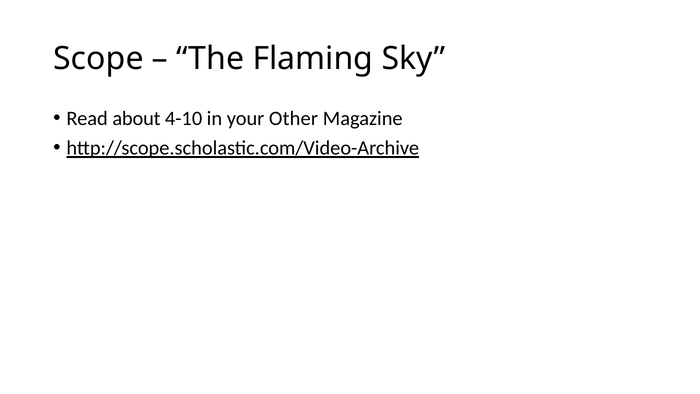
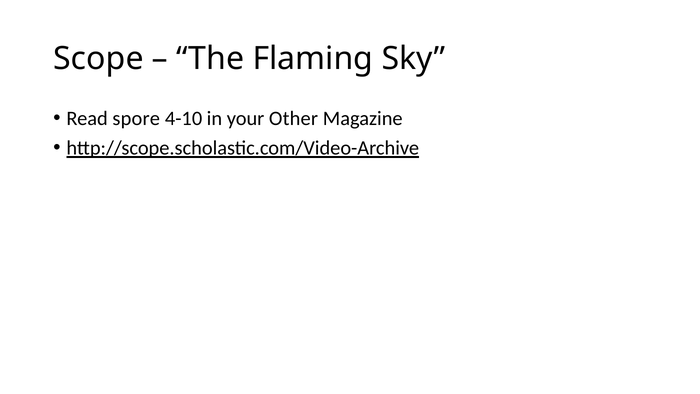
about: about -> spore (136, 118)
